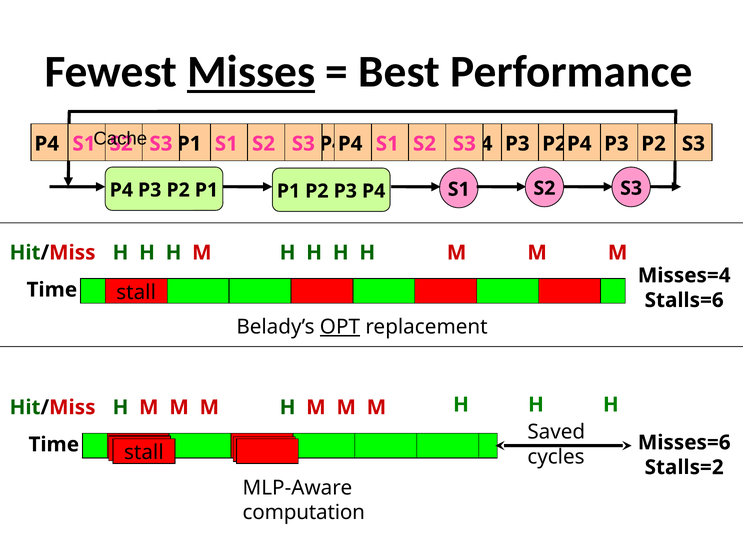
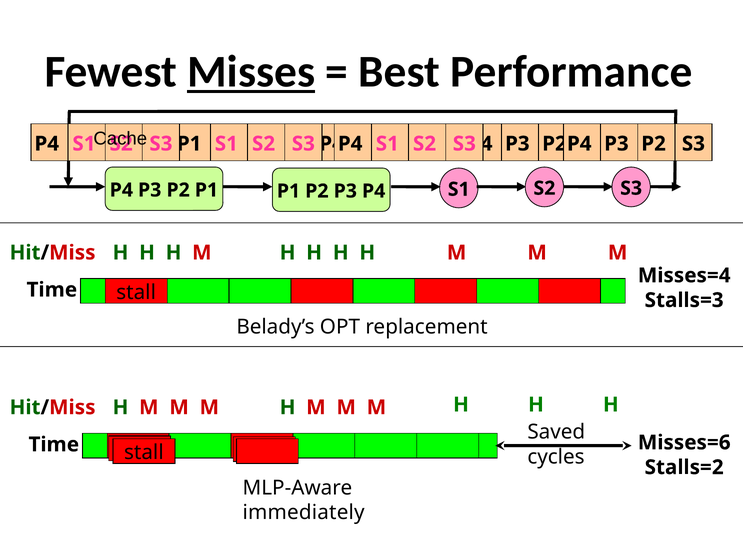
Stalls=6: Stalls=6 -> Stalls=3 (684, 300)
OPT underline: present -> none (340, 327)
computation: computation -> immediately (304, 513)
